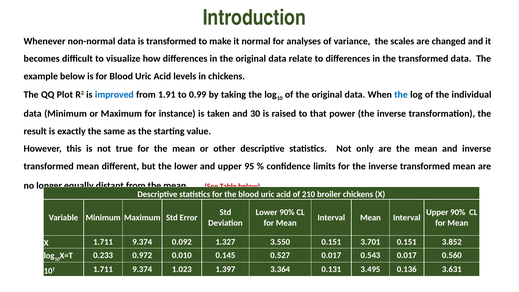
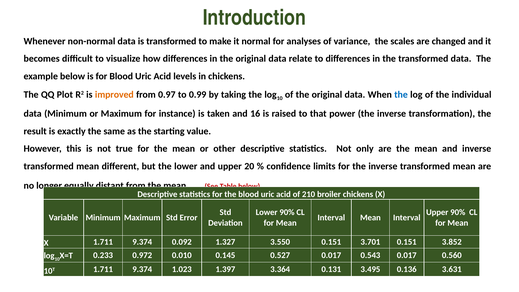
improved colour: blue -> orange (114, 95)
1.91: 1.91 -> 0.97 (167, 95)
30: 30 -> 16 (255, 114)
95: 95 -> 20 (249, 166)
